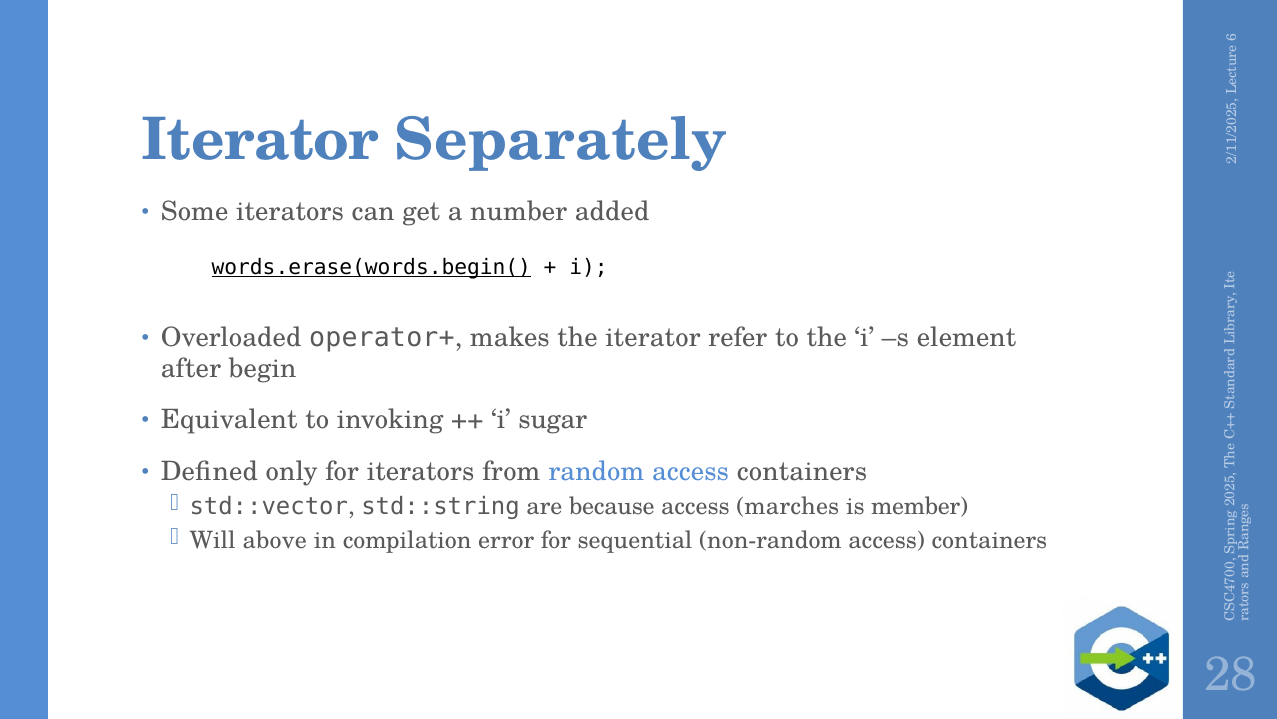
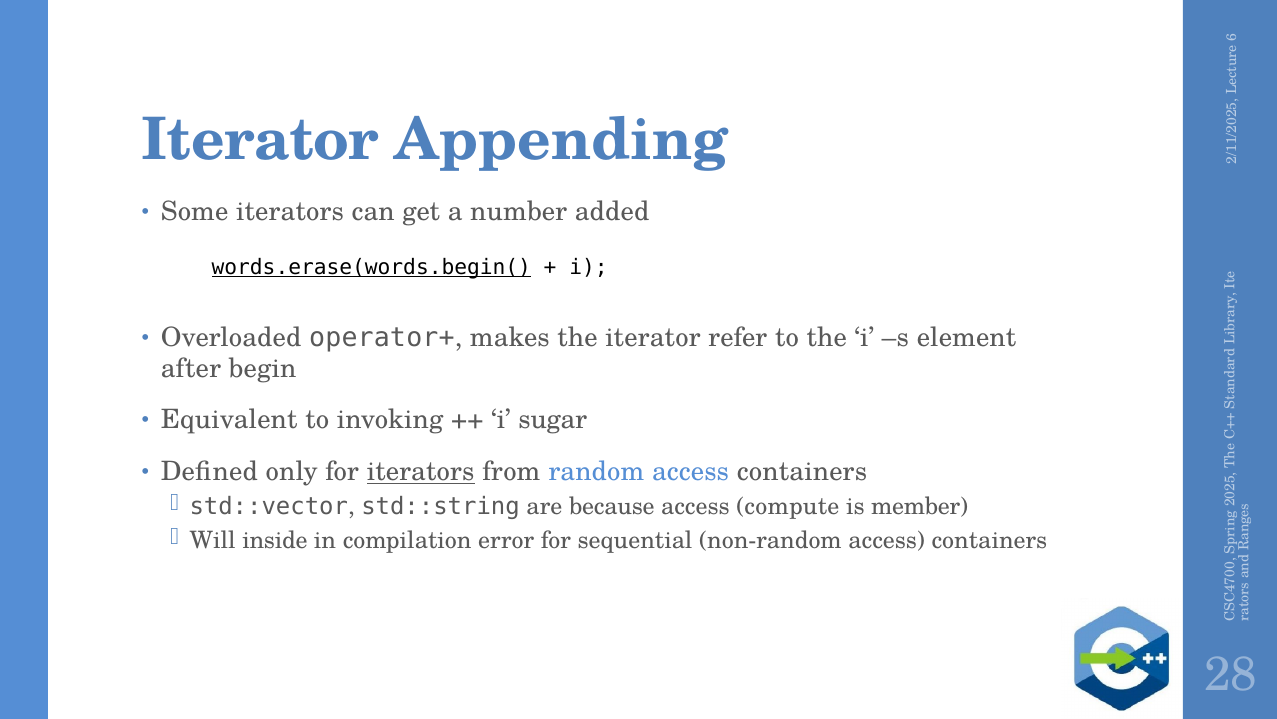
Separately: Separately -> Appending (561, 140)
iterators underline: none -> present (421, 471)
marches: marches -> compute (788, 506)
above: above -> inside (275, 540)
